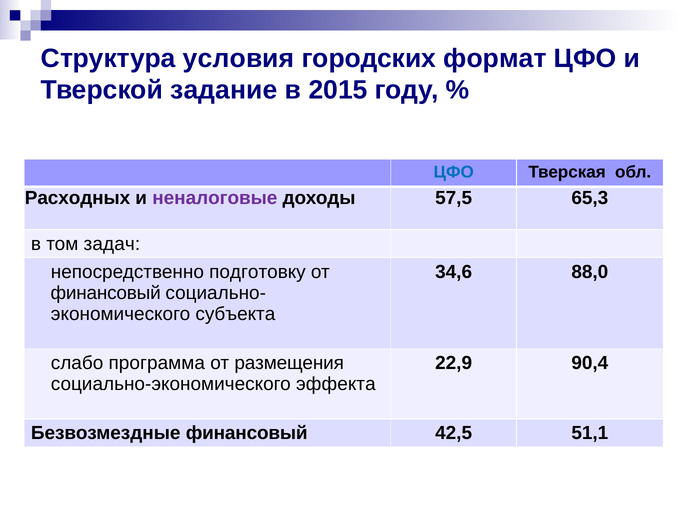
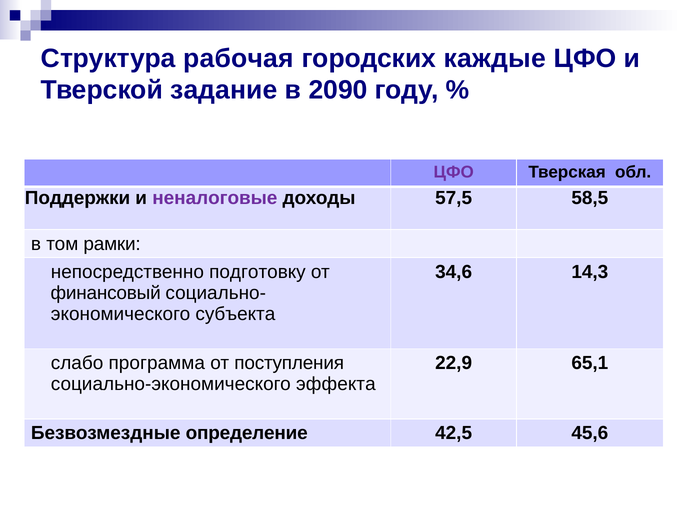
условия: условия -> рабочая (239, 58)
формат: формат -> каждые (495, 58)
2015: 2015 -> 2090 (338, 90)
ЦФО colour: blue -> purple (454, 172)
Расходных: Расходных -> Поддержки (78, 198)
65,3: 65,3 -> 58,5 (590, 198)
задач: задач -> рамки (112, 244)
88,0: 88,0 -> 14,3 (590, 272)
размещения: размещения -> поступления (289, 363)
90,4: 90,4 -> 65,1 (590, 363)
Безвозмездные финансовый: финансовый -> определение (247, 434)
51,1: 51,1 -> 45,6 (590, 434)
